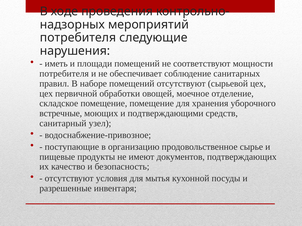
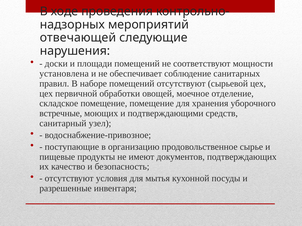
потребителя: потребителя -> отвечающей (78, 38)
иметь: иметь -> доски (56, 64)
потребителя: потребителя -> установлена (64, 74)
